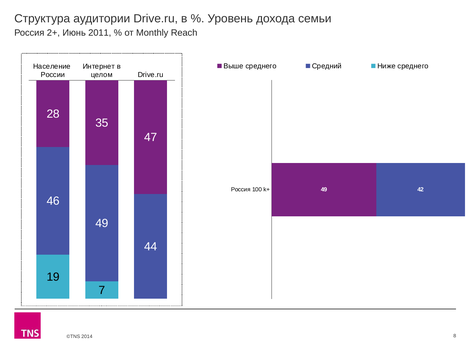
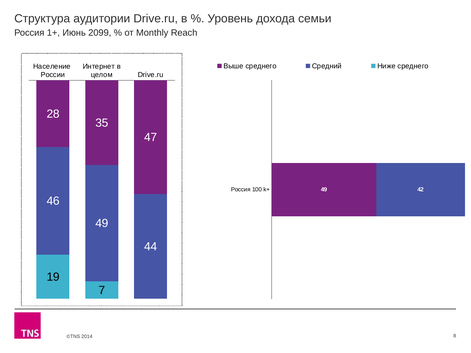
2+: 2+ -> 1+ (53, 33)
2011: 2011 -> 2099 (100, 33)
